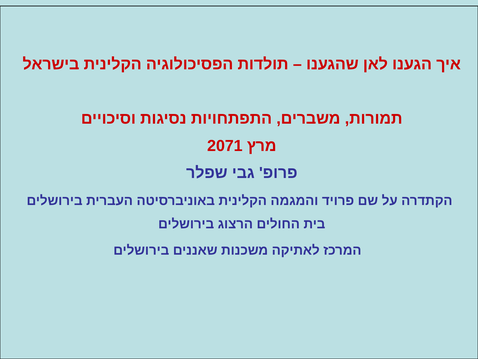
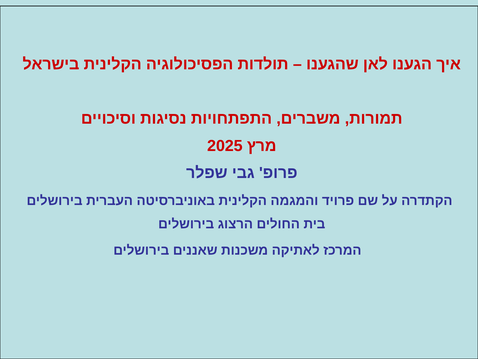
2071: 2071 -> 2025 (225, 146)
